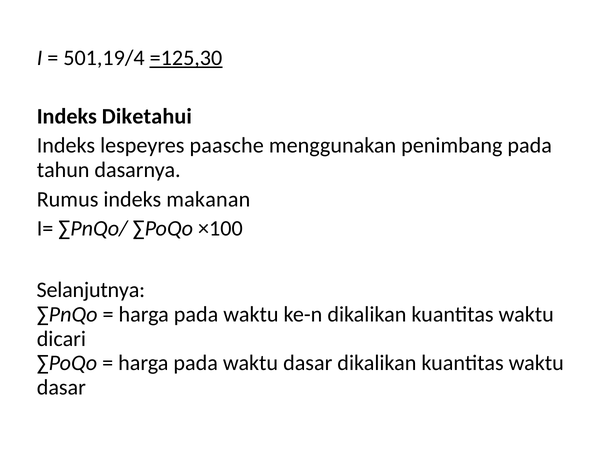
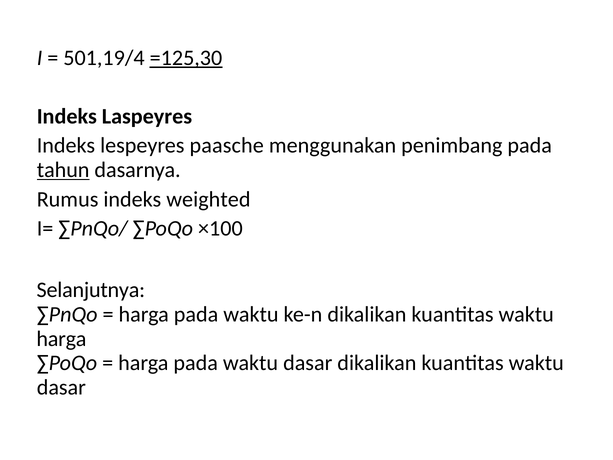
Diketahui: Diketahui -> Laspeyres (147, 116)
tahun underline: none -> present (63, 170)
makanan: makanan -> weighted (208, 199)
dicari: dicari -> harga (61, 339)
